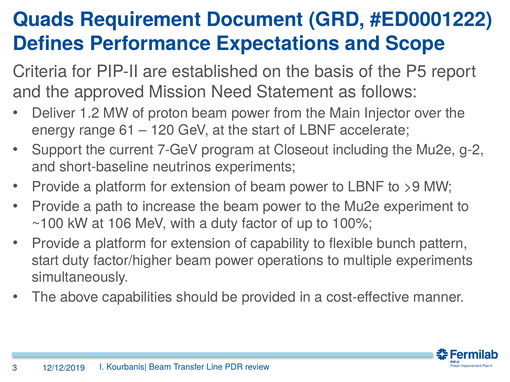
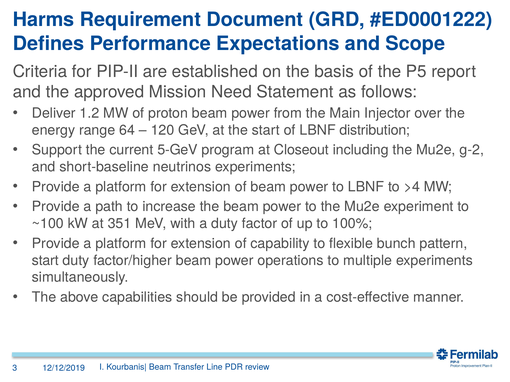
Quads: Quads -> Harms (44, 20)
61: 61 -> 64 (127, 130)
accelerate: accelerate -> distribution (375, 130)
7-GeV: 7-GeV -> 5-GeV (178, 150)
>9: >9 -> >4 (412, 187)
106: 106 -> 351 (120, 224)
